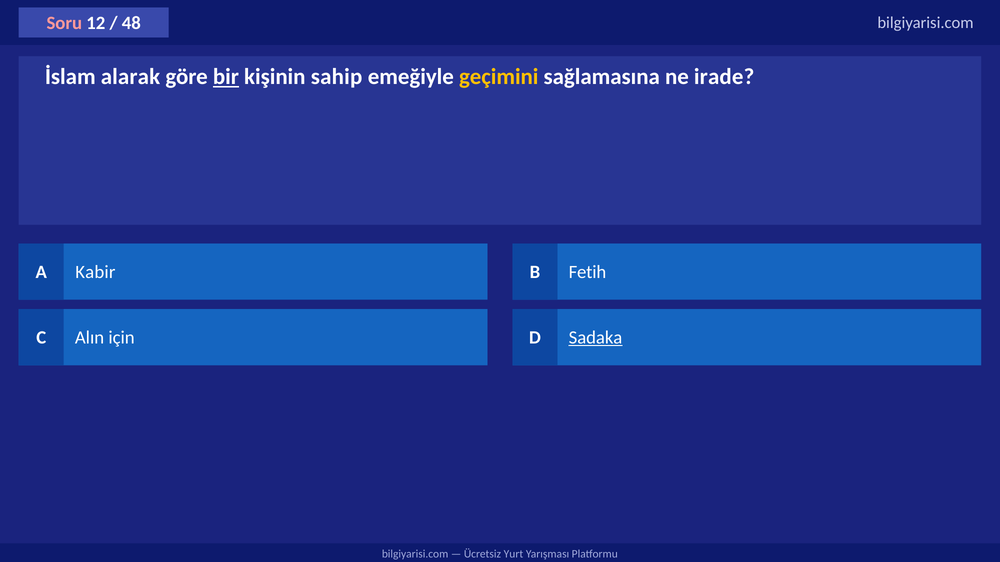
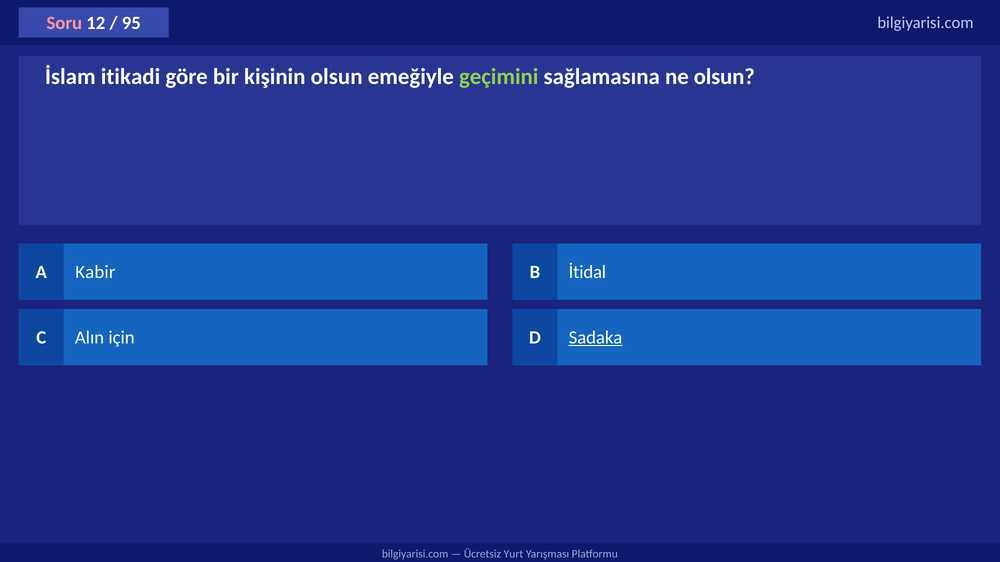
48: 48 -> 95 (131, 23)
alarak: alarak -> itikadi (131, 77)
bir underline: present -> none (226, 77)
kişinin sahip: sahip -> olsun (337, 77)
geçimini colour: yellow -> light green (499, 77)
ne irade: irade -> olsun (724, 77)
Fetih: Fetih -> İtidal (587, 272)
